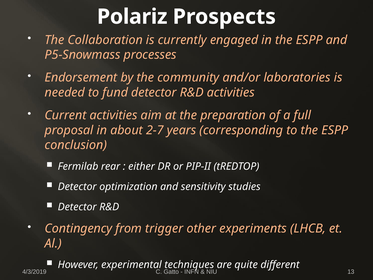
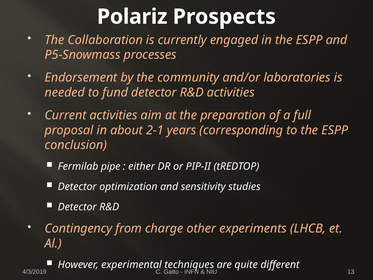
2-7: 2-7 -> 2-1 (155, 130)
rear: rear -> pipe (111, 166)
trigger: trigger -> charge (164, 228)
